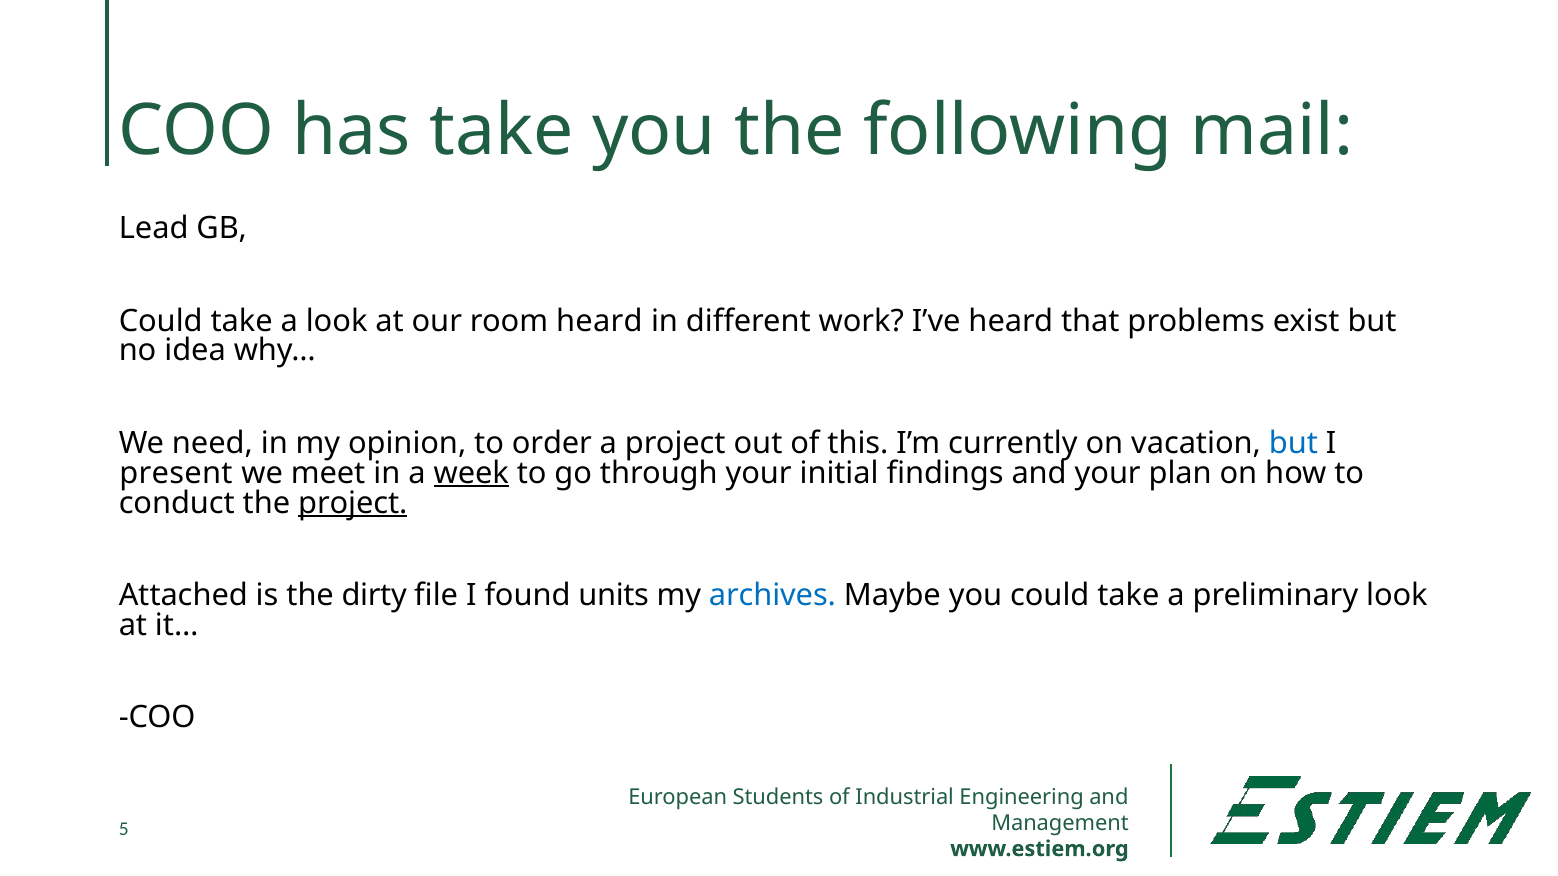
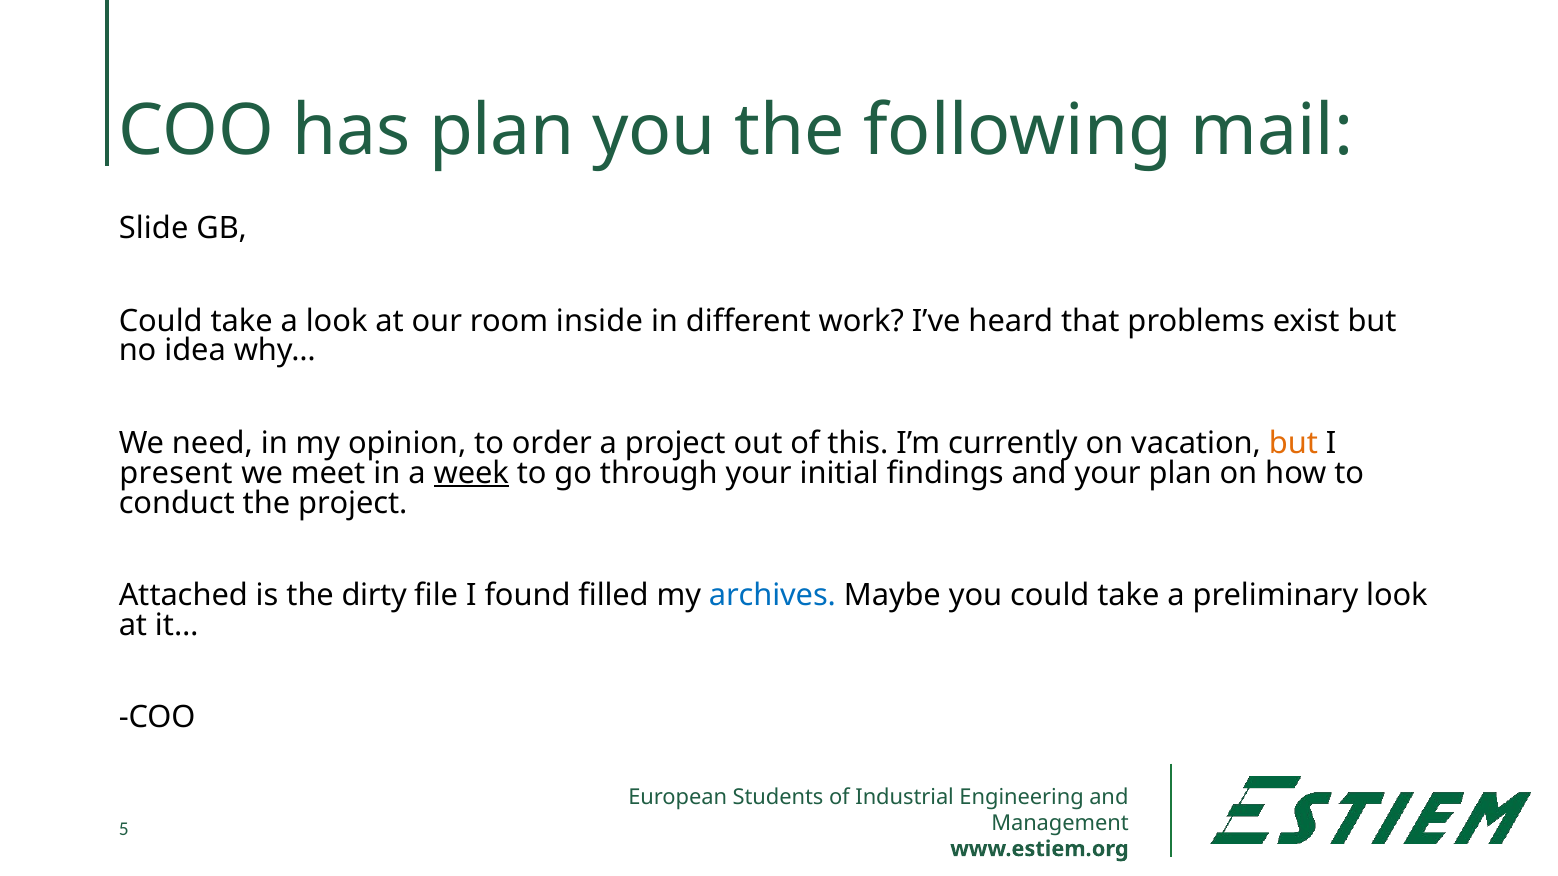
has take: take -> plan (502, 131)
Lead: Lead -> Slide (154, 229)
room heard: heard -> inside (599, 321)
but colour: blue -> orange (1293, 443)
project underline: present -> none (353, 503)
units: units -> filled (614, 596)
